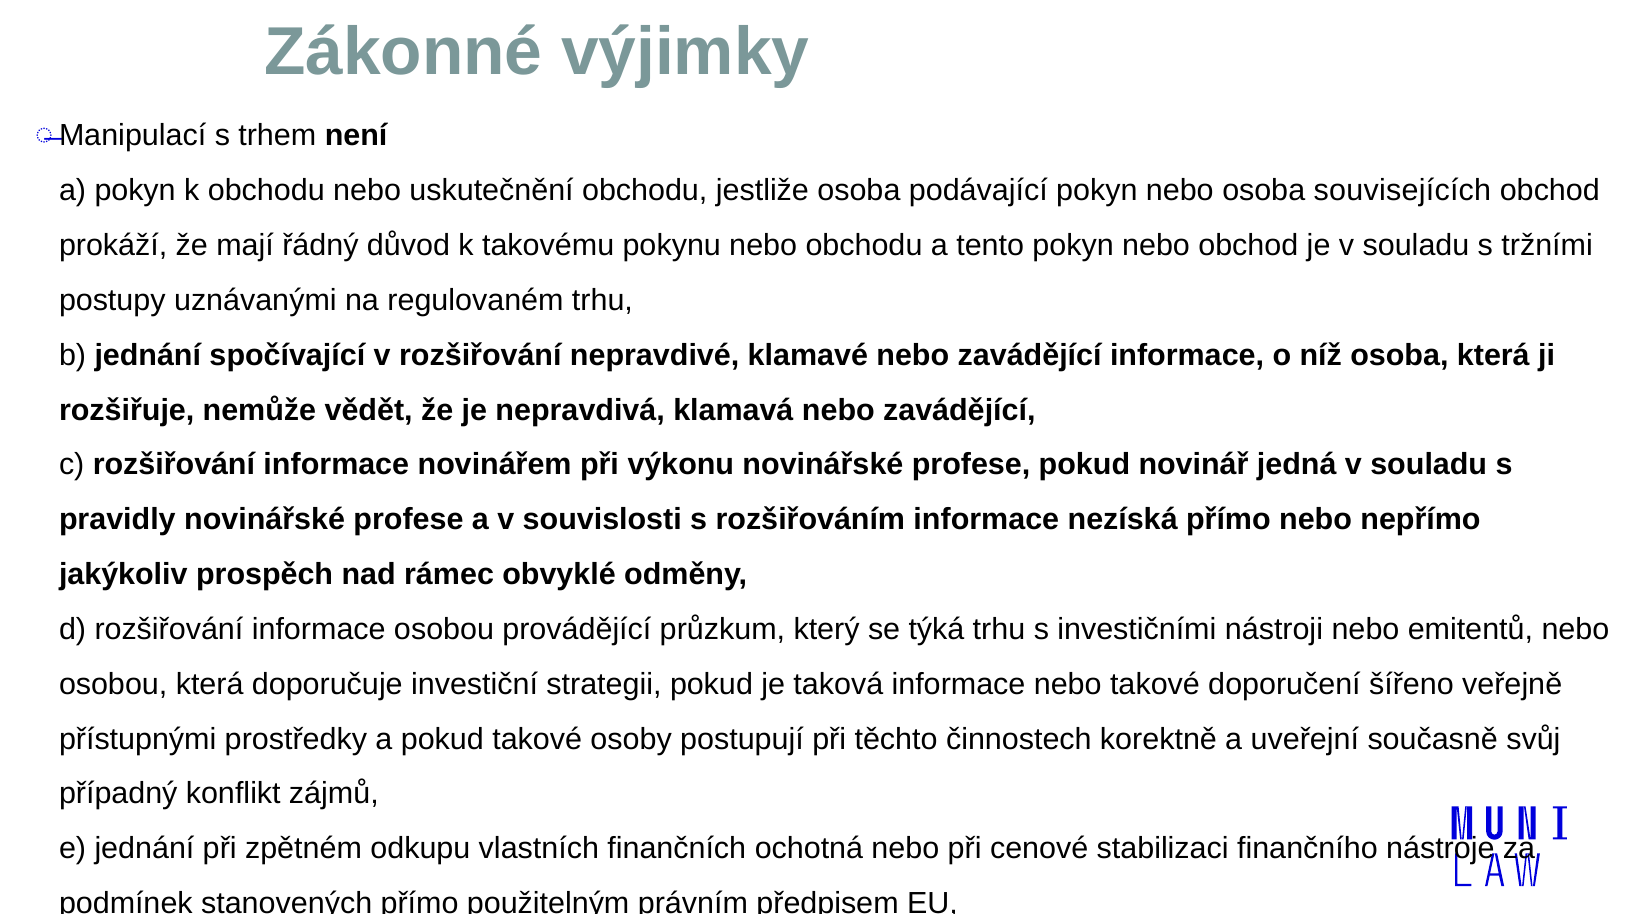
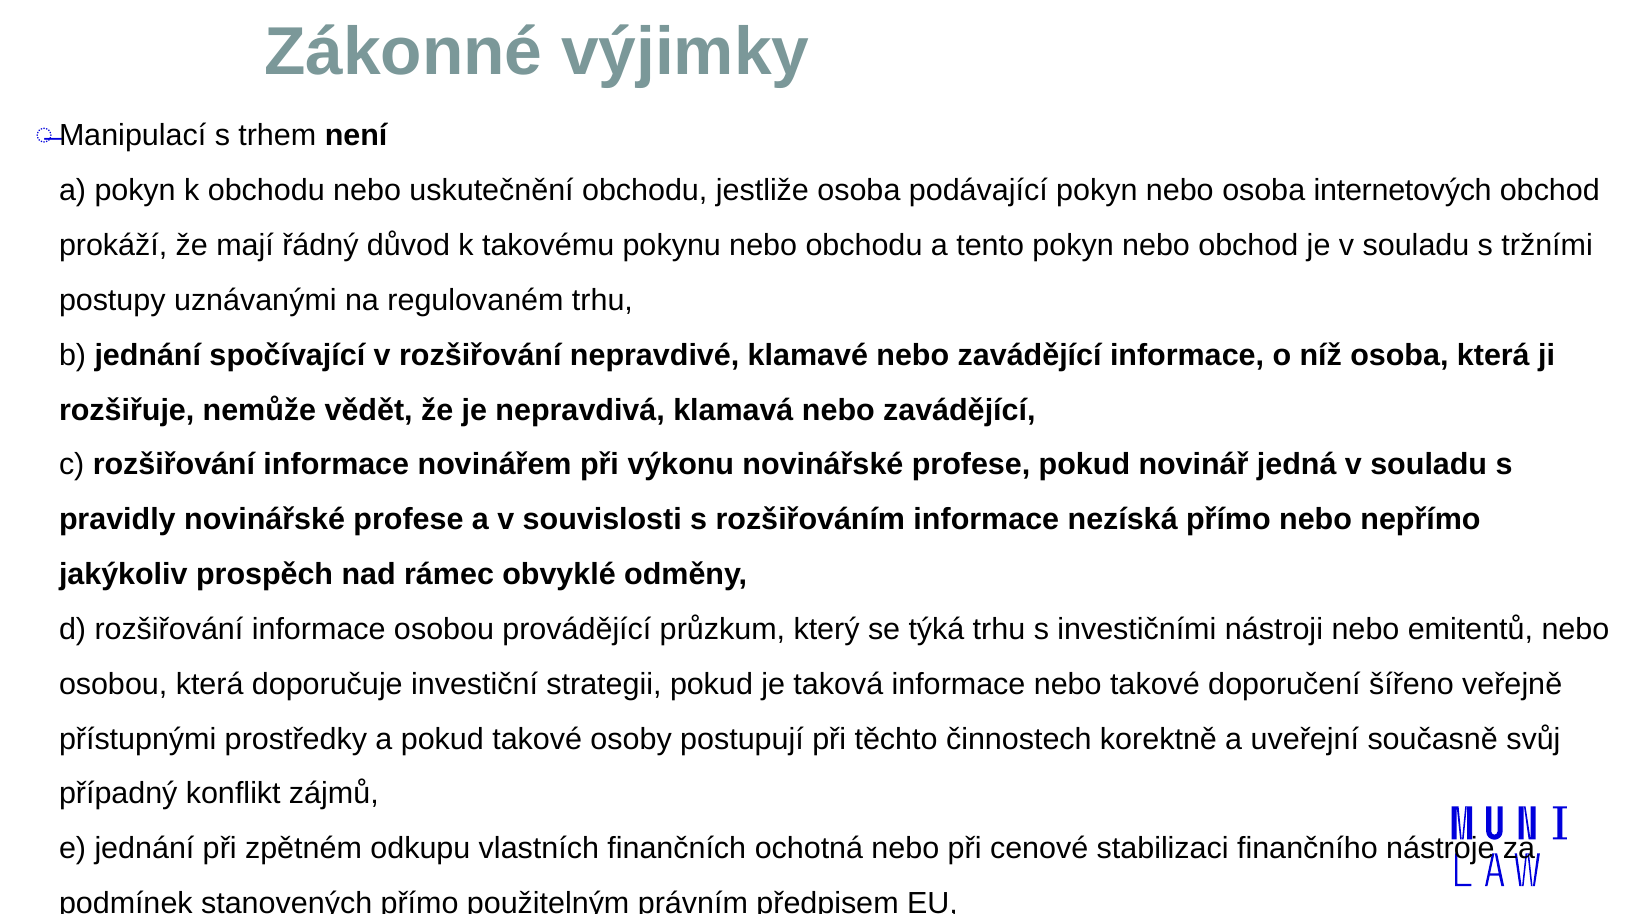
souvisejících: souvisejících -> internetových (1403, 191)
